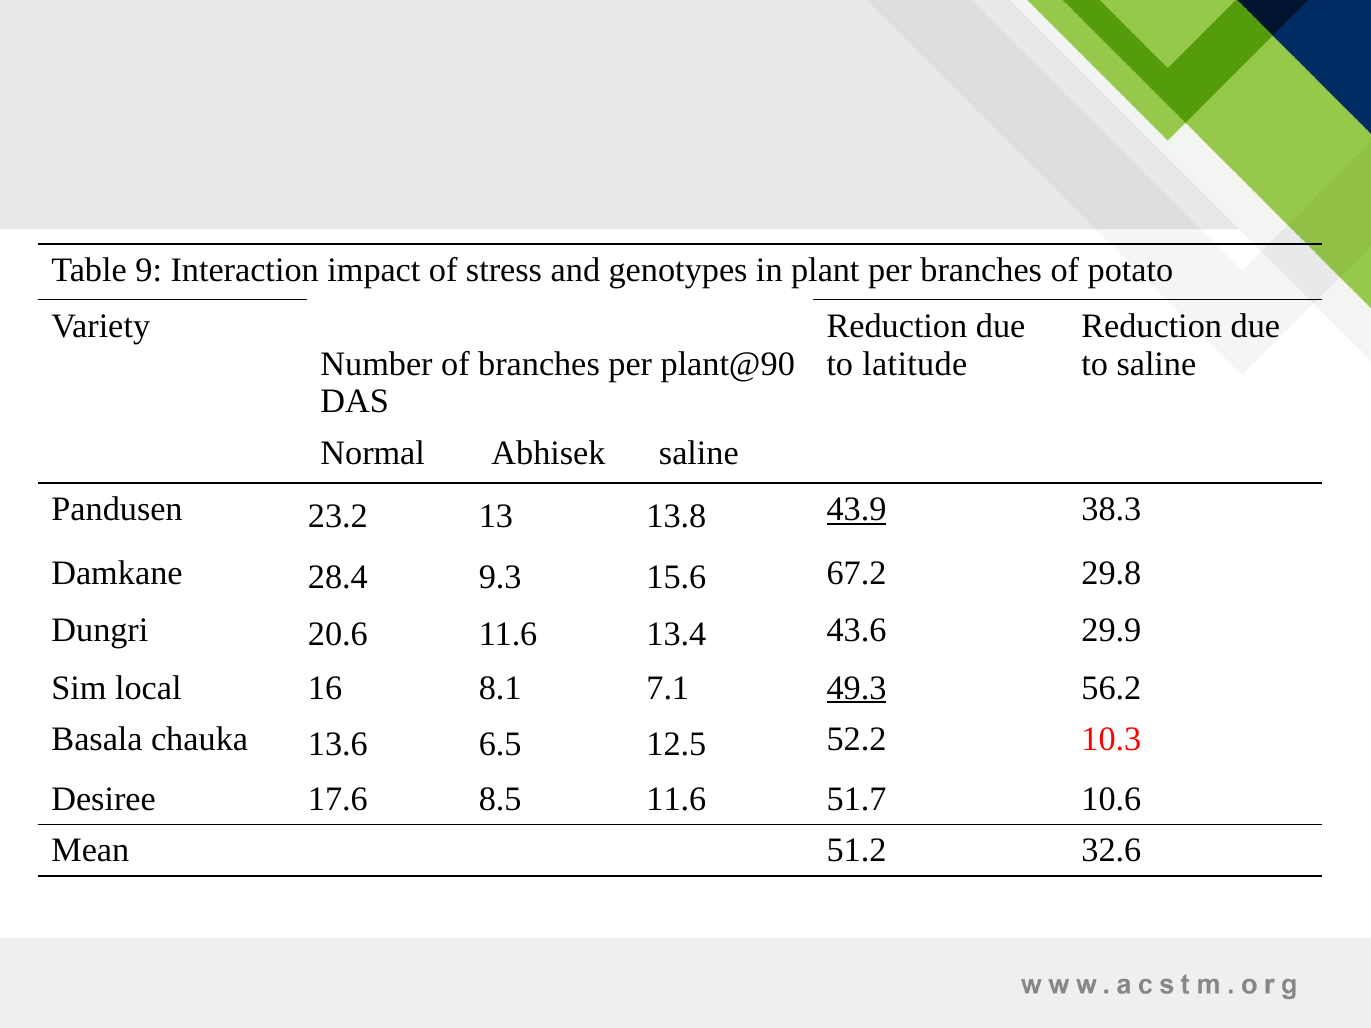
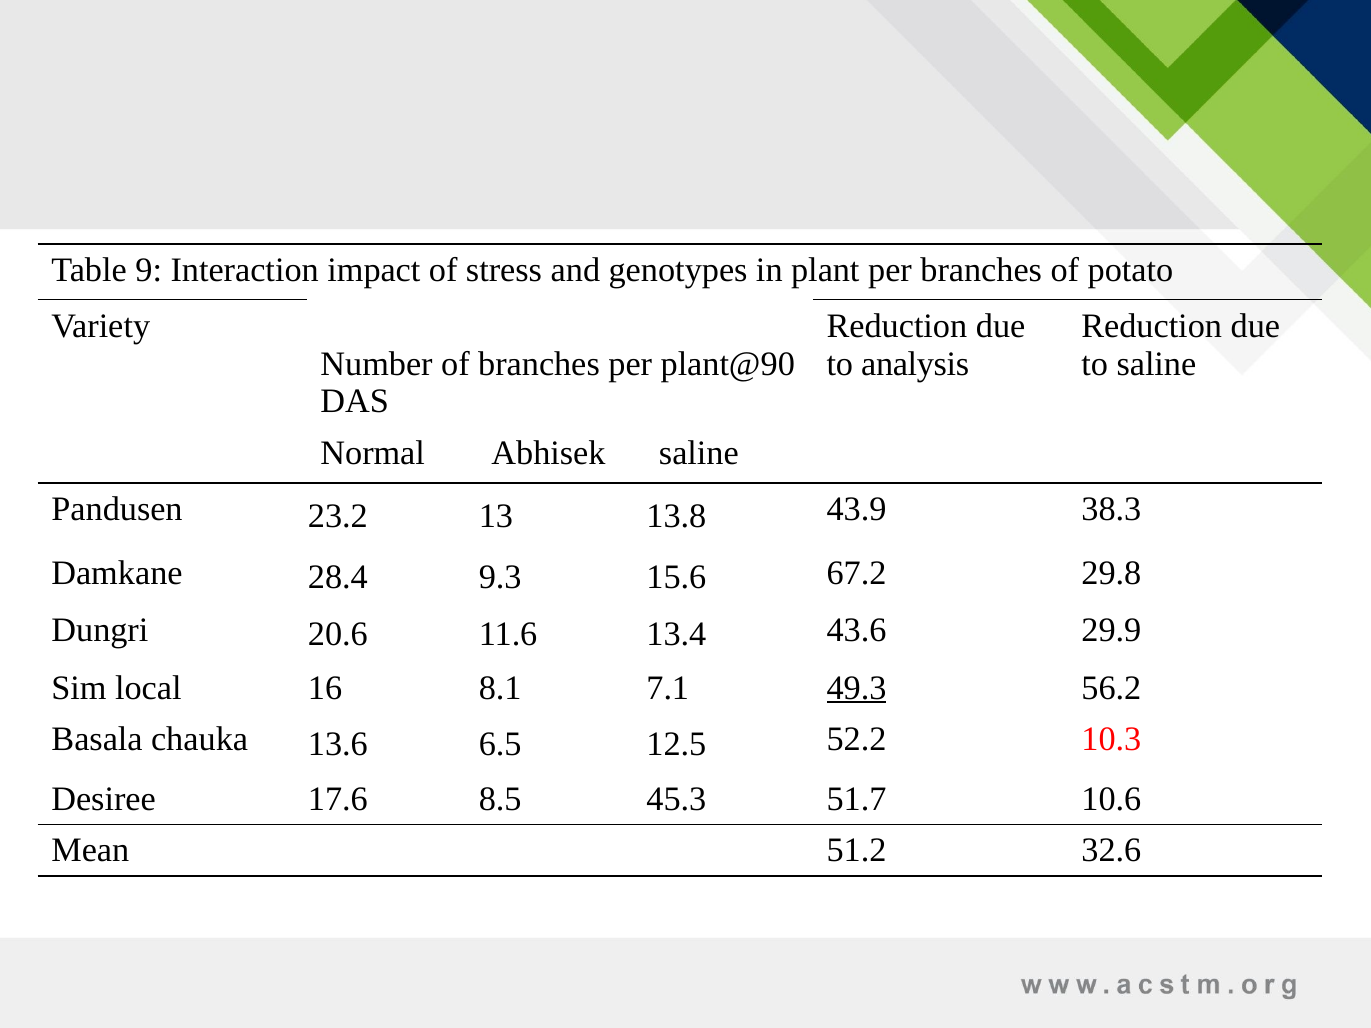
latitude: latitude -> analysis (915, 364)
43.9 underline: present -> none (857, 509)
8.5 11.6: 11.6 -> 45.3 (676, 800)
